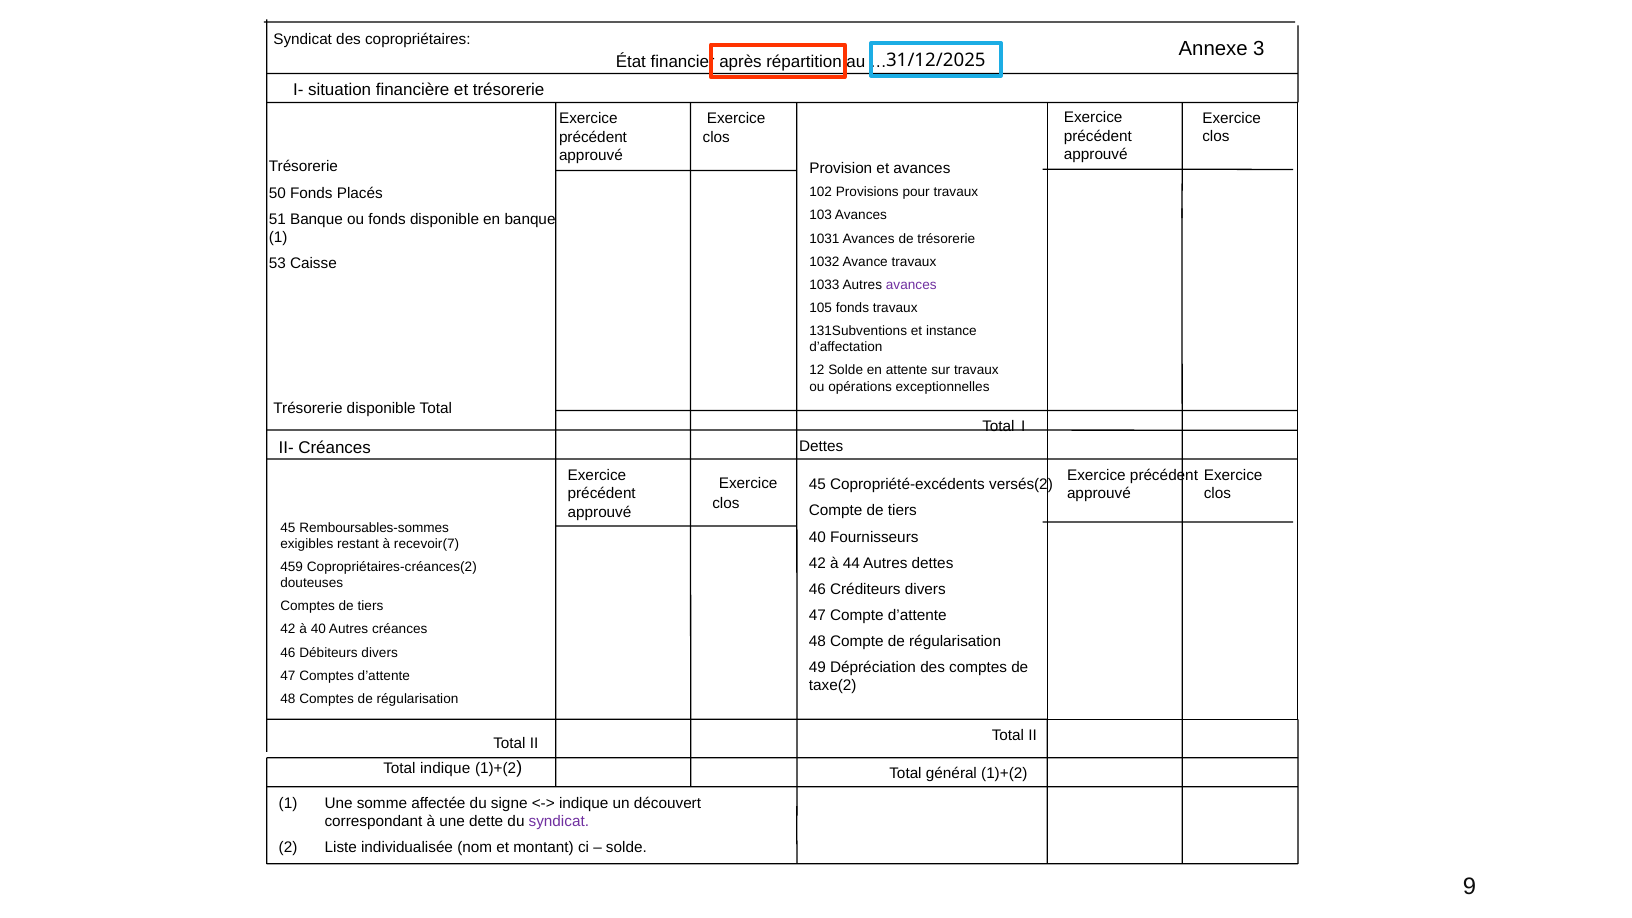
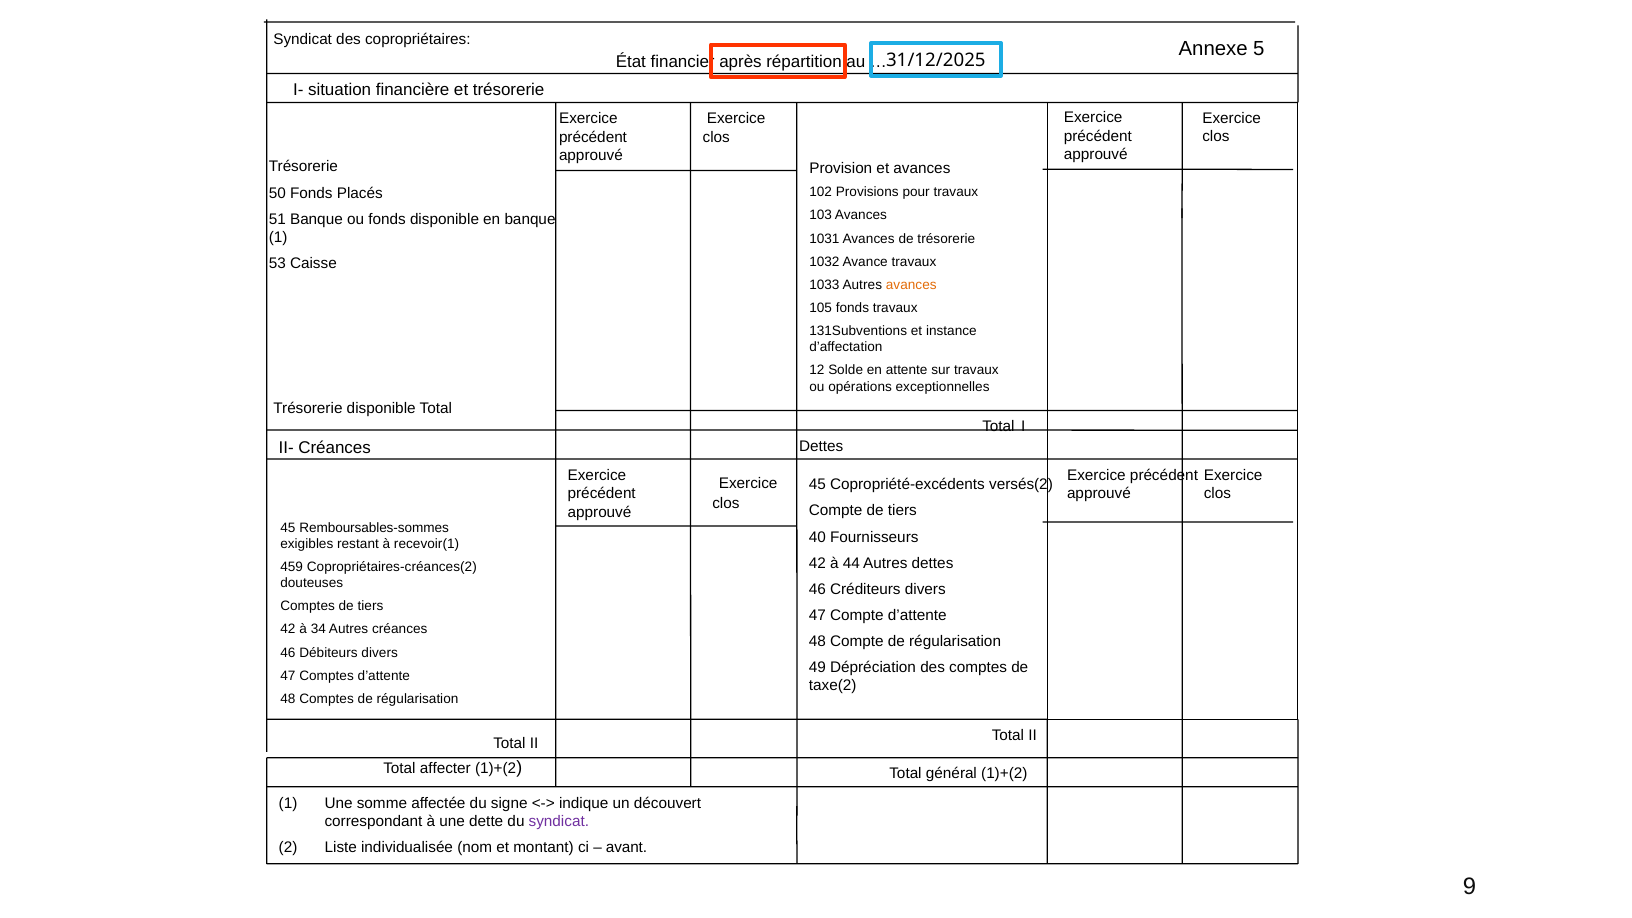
3: 3 -> 5 (1259, 48)
avances colour: purple -> orange (911, 285)
recevoir(7: recevoir(7 -> recevoir(1 (427, 544)
à 40: 40 -> 34 (318, 629)
Total indique: indique -> affecter (445, 768)
solde: solde -> avant (626, 847)
